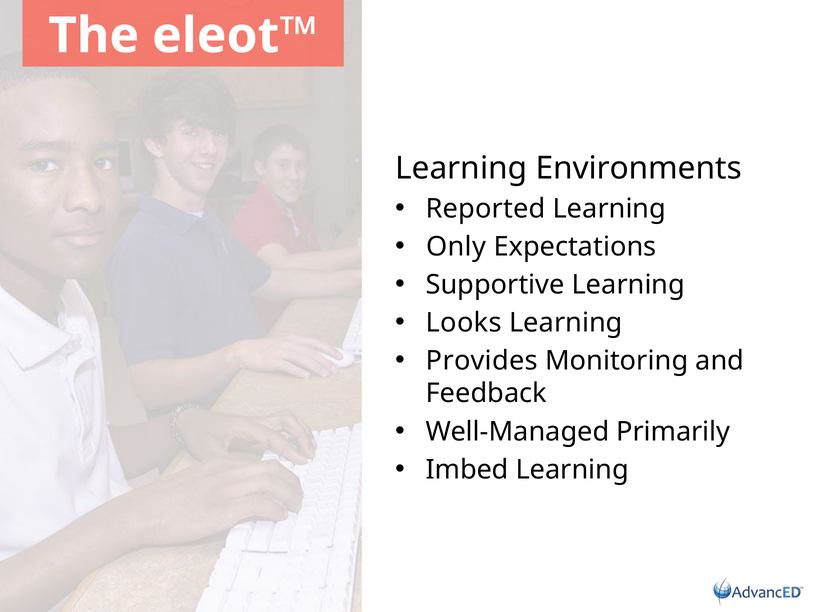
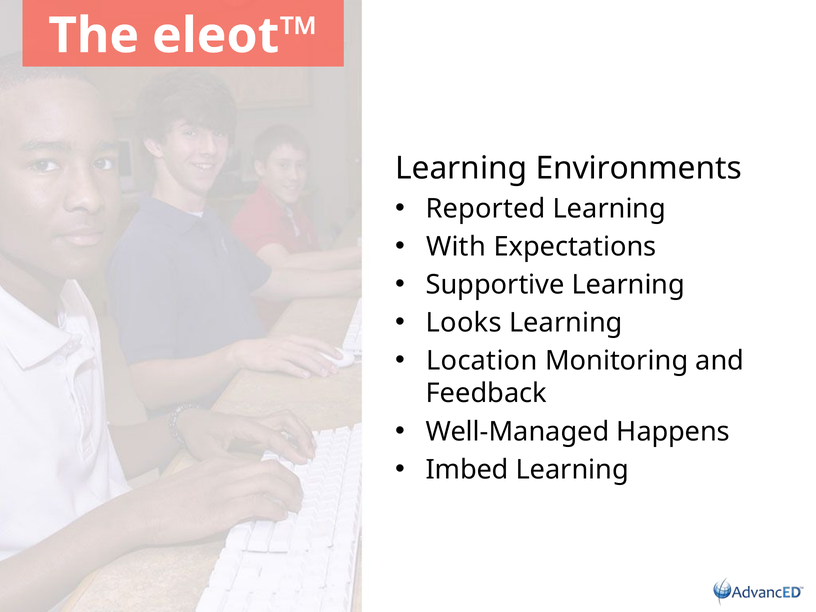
Only: Only -> With (456, 247)
Provides: Provides -> Location (482, 361)
Primarily: Primarily -> Happens (673, 432)
